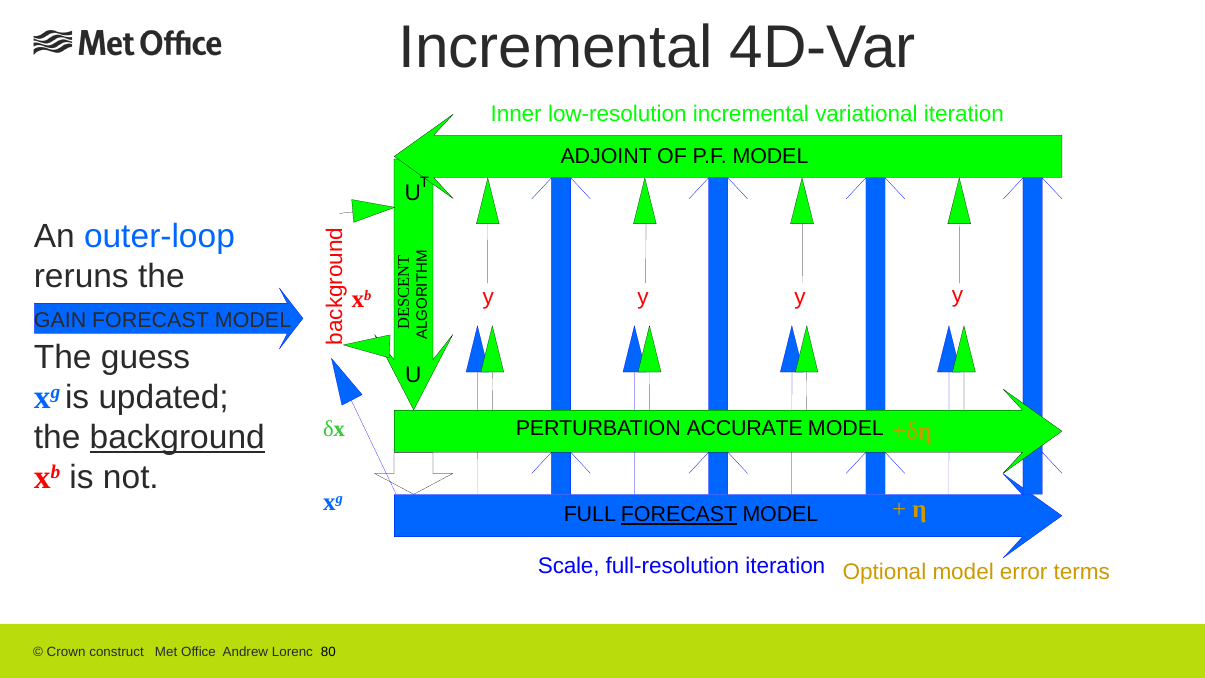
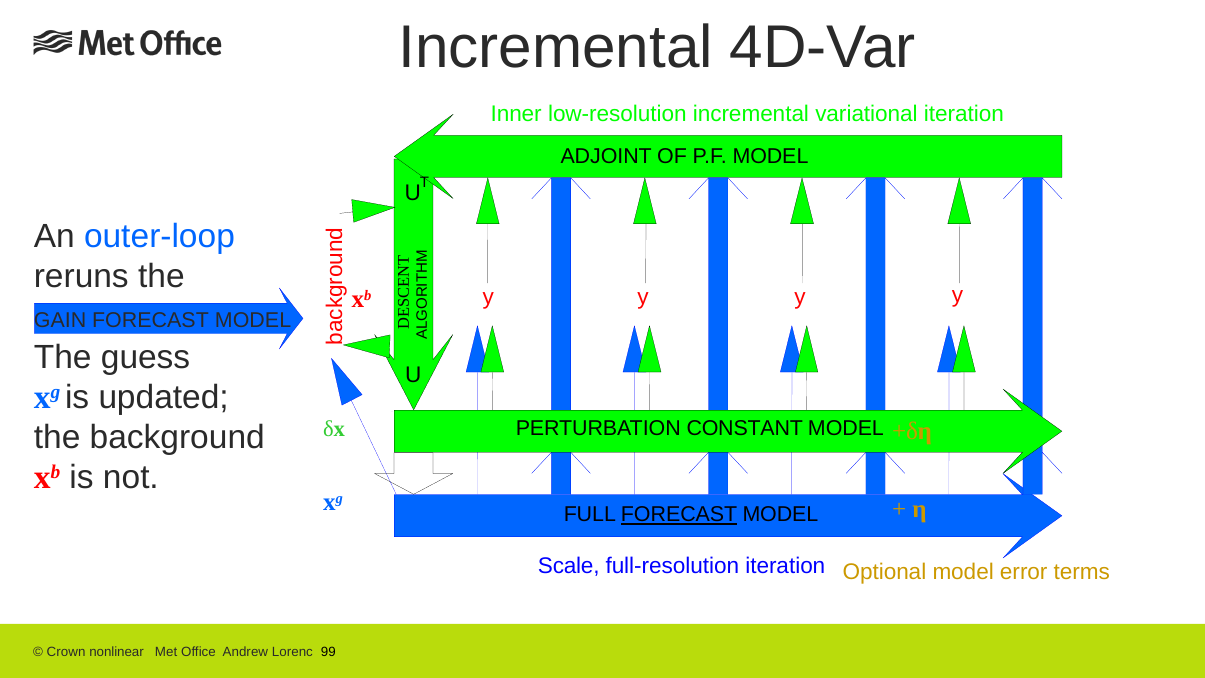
ACCURATE: ACCURATE -> CONSTANT (745, 429)
background underline: present -> none (177, 437)
construct: construct -> nonlinear (117, 652)
80: 80 -> 99 (328, 652)
